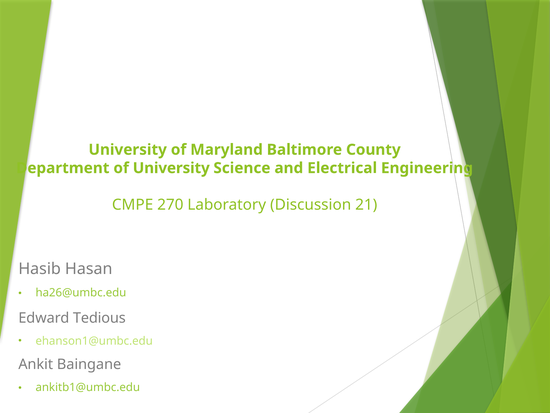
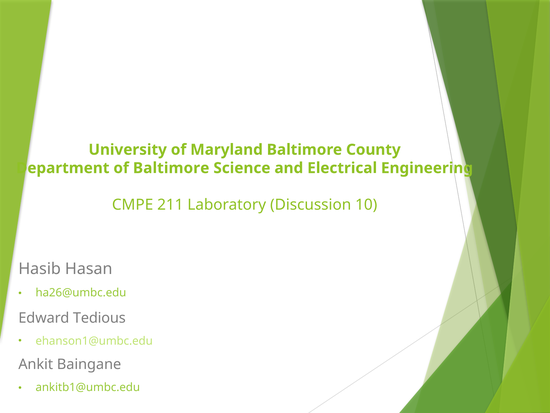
of University: University -> Baltimore (171, 168)
270: 270 -> 211 (170, 205)
21: 21 -> 10 (366, 205)
